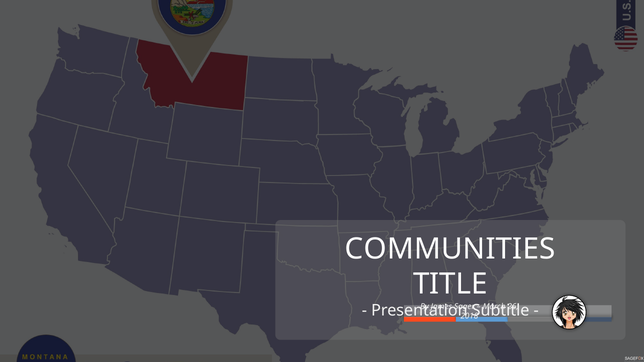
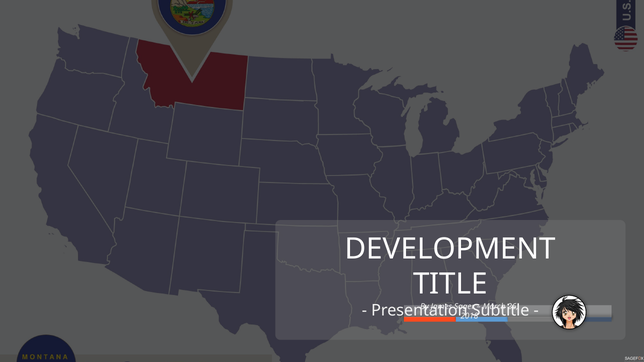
COMMUNITIES: COMMUNITIES -> DEVELOPMENT (450, 249)
